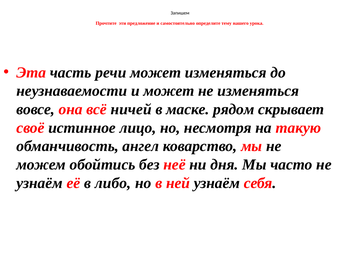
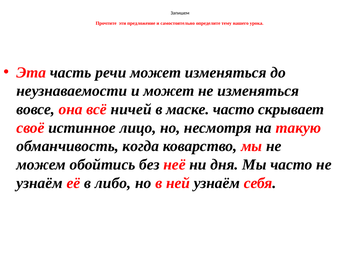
маске рядом: рядом -> часто (234, 109)
ангел: ангел -> когда (141, 146)
